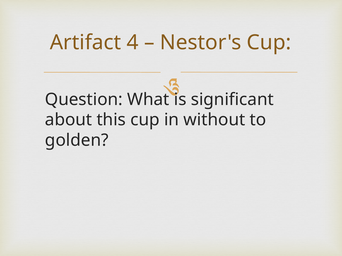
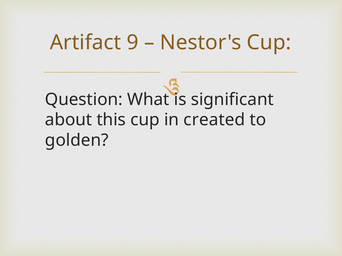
4: 4 -> 9 (133, 42)
without: without -> created (214, 120)
